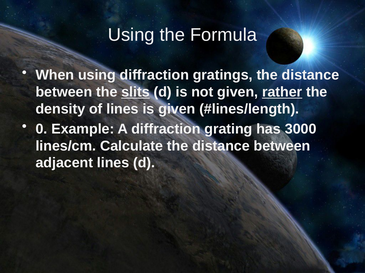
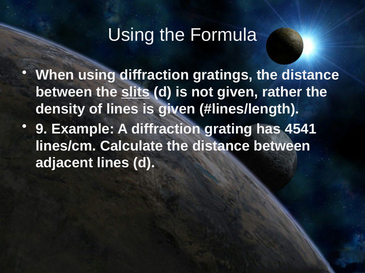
rather underline: present -> none (282, 92)
0: 0 -> 9 (41, 129)
3000: 3000 -> 4541 (301, 129)
